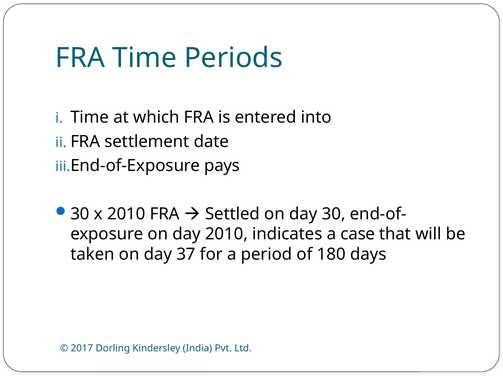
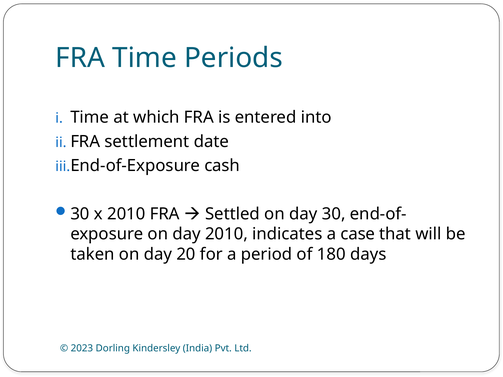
pays: pays -> cash (222, 166)
37: 37 -> 20 (186, 254)
2017: 2017 -> 2023 (82, 349)
